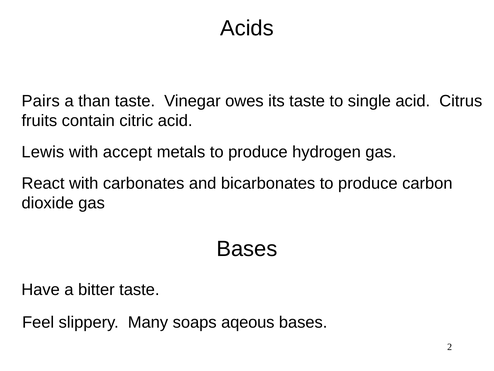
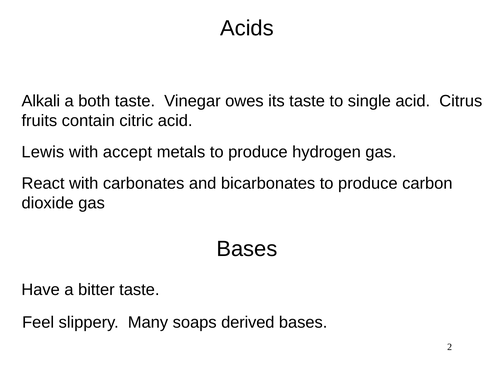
Pairs: Pairs -> Alkali (41, 101)
than: than -> both (94, 101)
aqeous: aqeous -> derived (248, 322)
